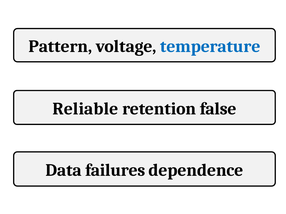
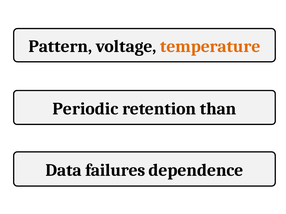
temperature colour: blue -> orange (210, 47)
Reliable: Reliable -> Periodic (85, 109)
false: false -> than (218, 109)
